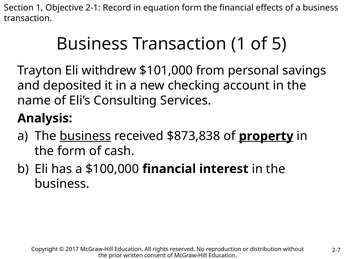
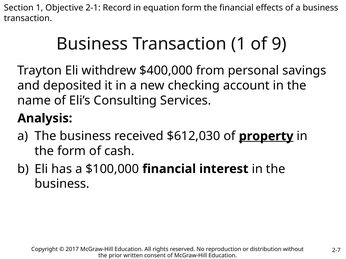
5: 5 -> 9 (279, 44)
$101,000: $101,000 -> $400,000 (166, 71)
business underline: present -> none (85, 136)
$873,838: $873,838 -> $612,030 (194, 136)
